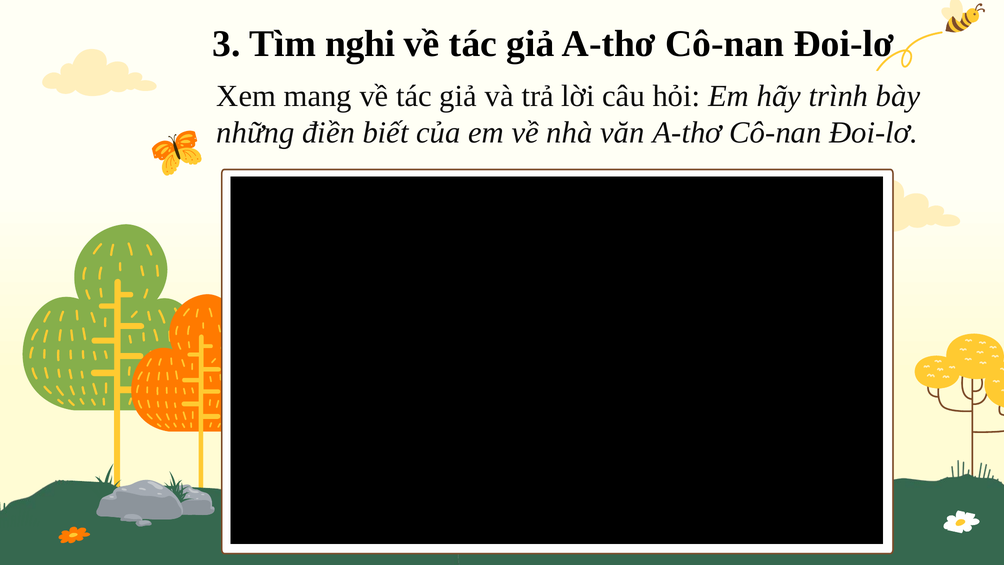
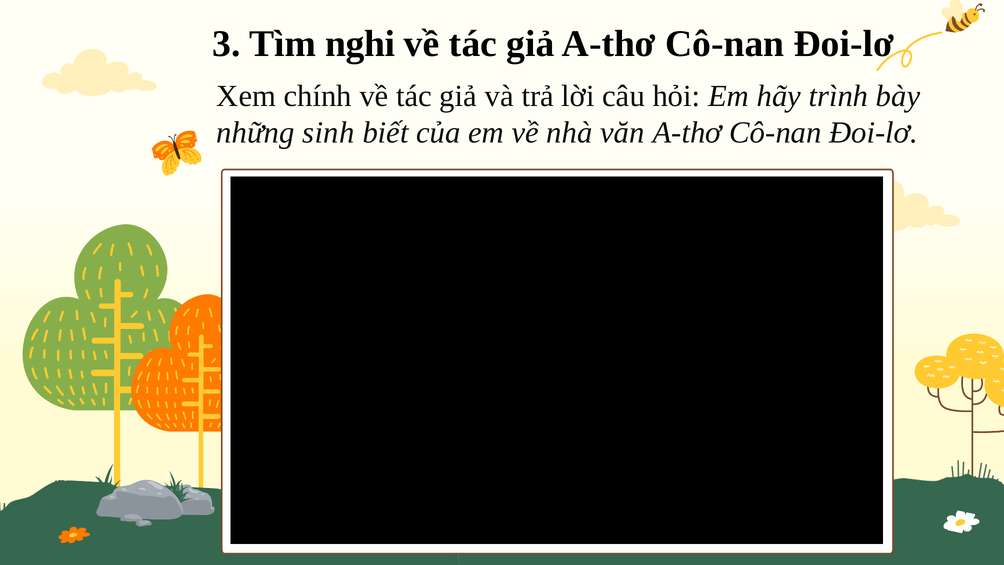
mang: mang -> chính (318, 96)
điền: điền -> sinh (328, 133)
